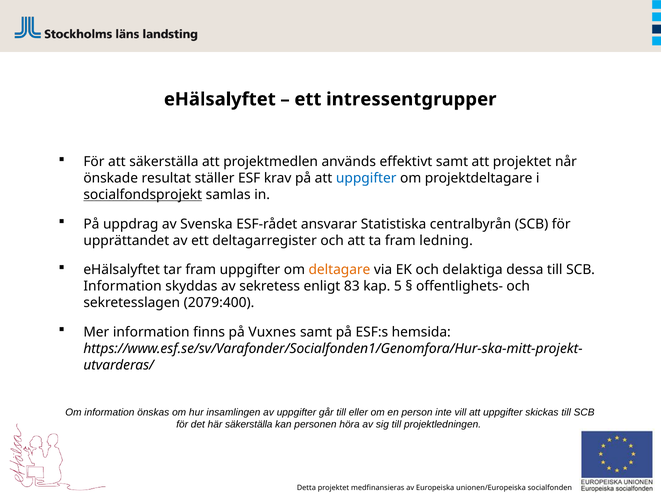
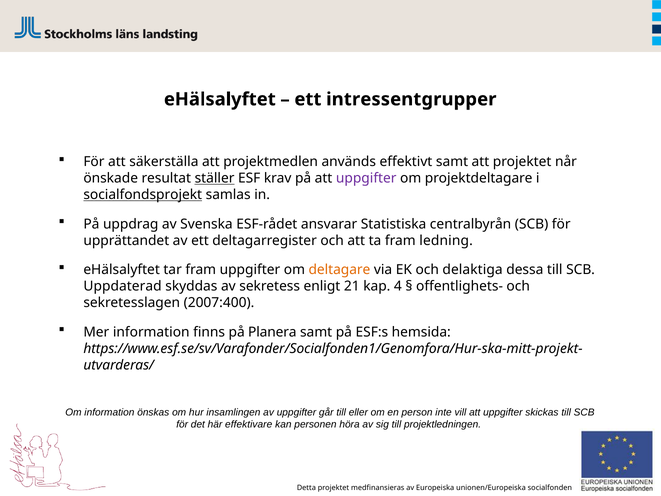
ställer underline: none -> present (215, 178)
uppgifter colour: blue -> purple (366, 178)
Information: Information -> Uppdaterad (123, 286)
83: 83 -> 21 (352, 286)
5: 5 -> 4 (398, 286)
2079:400: 2079:400 -> 2007:400 (219, 303)
Vuxnes: Vuxnes -> Planera (272, 332)
här säkerställa: säkerställa -> effektivare (249, 424)
